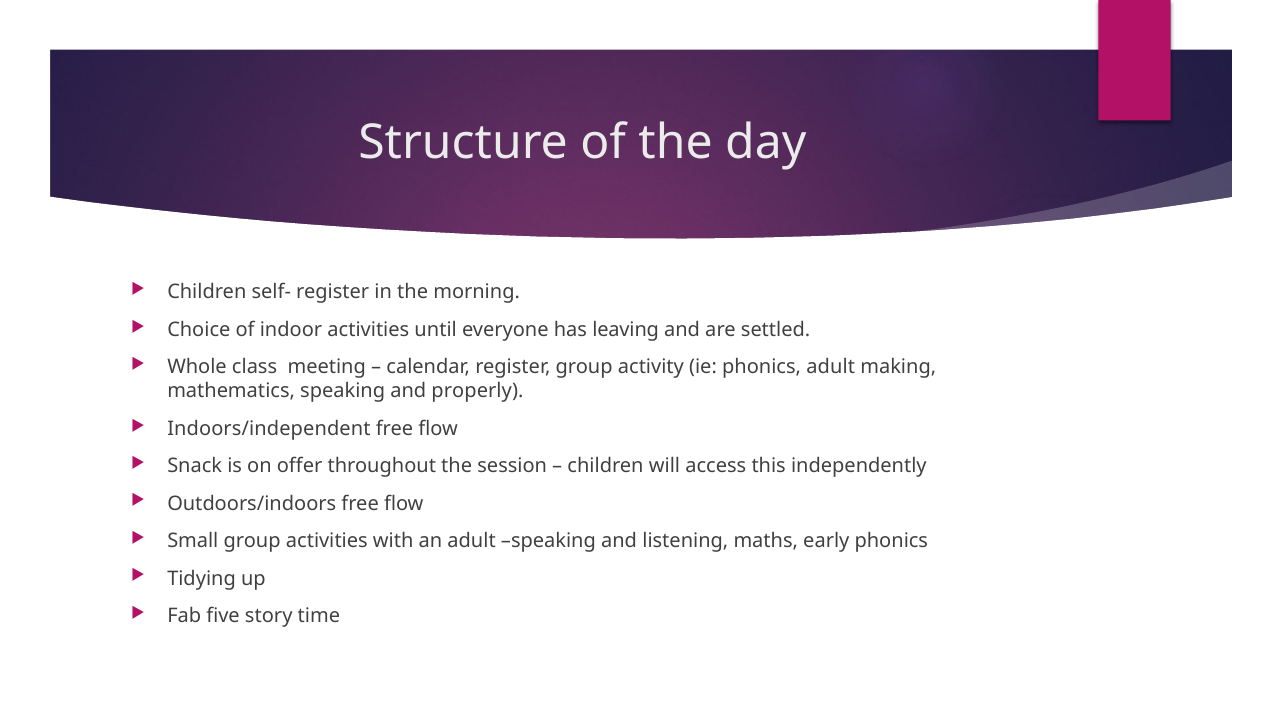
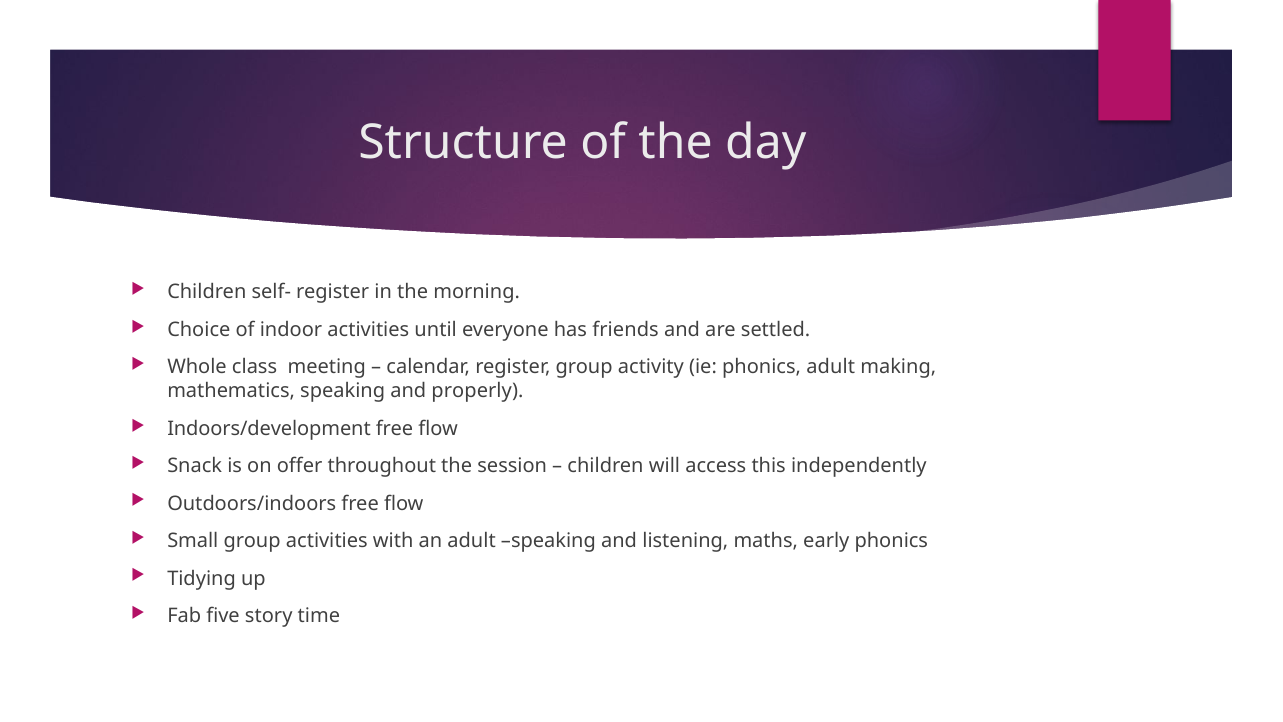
leaving: leaving -> friends (626, 330)
Indoors/independent: Indoors/independent -> Indoors/development (269, 429)
